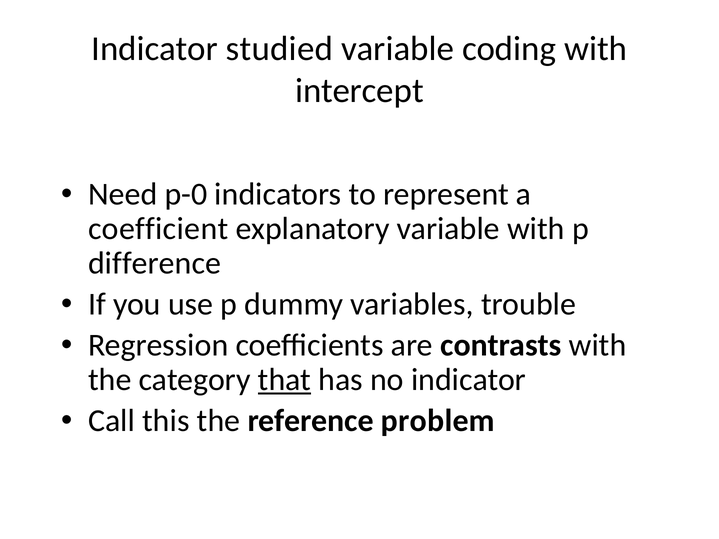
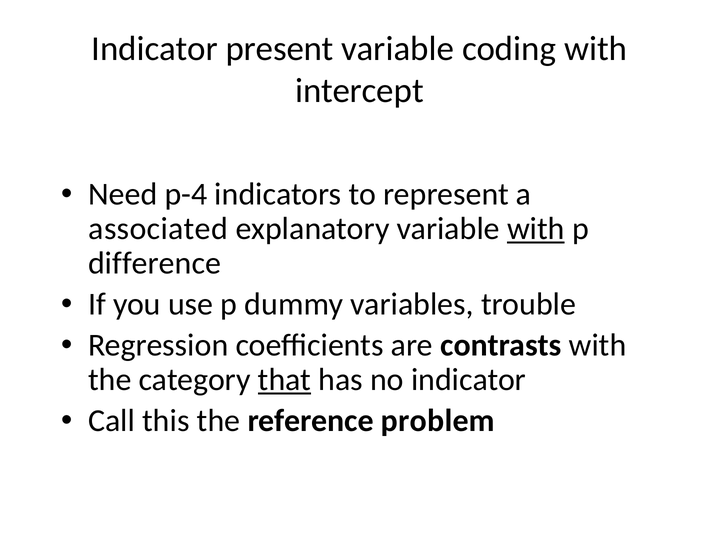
studied: studied -> present (280, 49)
p-0: p-0 -> p-4 (186, 194)
coefficient: coefficient -> associated (158, 229)
with underline: none -> present (536, 229)
